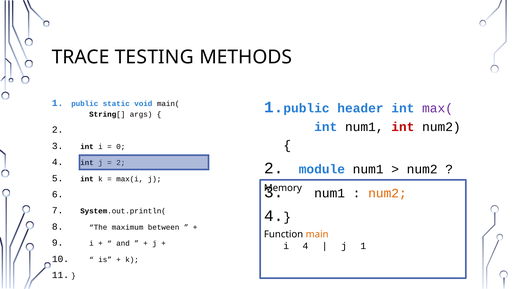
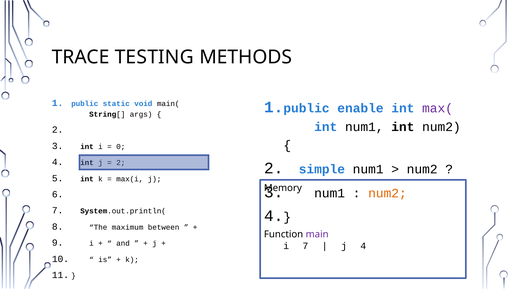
header: header -> enable (360, 108)
int colour: red -> black (403, 127)
module: module -> simple (322, 169)
main colour: orange -> purple (317, 234)
i 4: 4 -> 7 (305, 246)
j 1: 1 -> 4 (363, 246)
